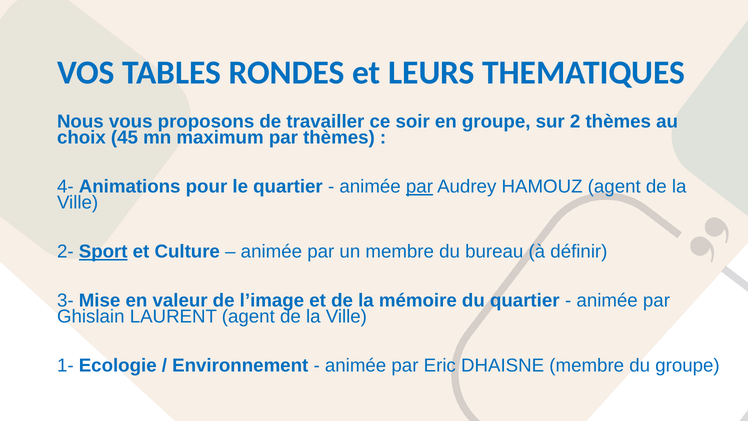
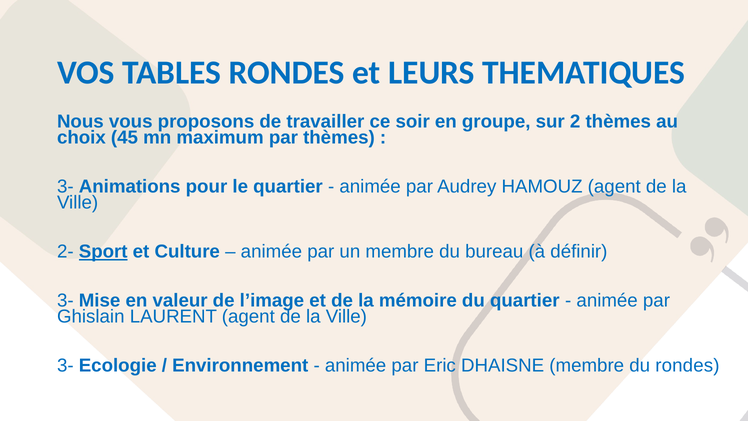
4-: 4- -> 3- (65, 187)
par underline: present -> none (419, 187)
1-: 1- -> 3- (65, 365)
du groupe: groupe -> rondes (687, 365)
